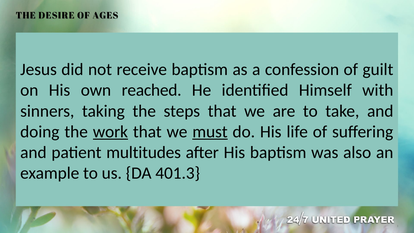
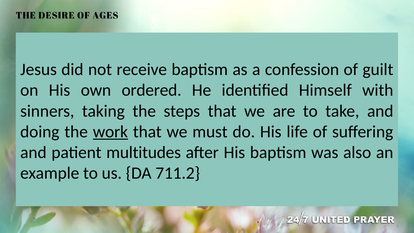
reached: reached -> ordered (152, 90)
must underline: present -> none (210, 132)
401.3: 401.3 -> 711.2 (178, 173)
